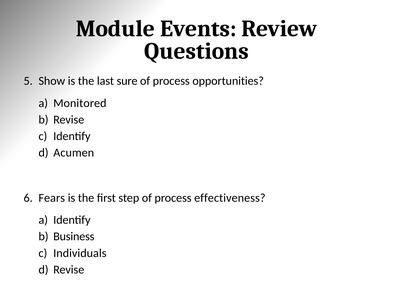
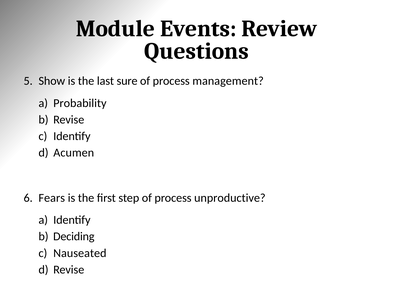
opportunities: opportunities -> management (228, 81)
Monitored: Monitored -> Probability (80, 103)
effectiveness: effectiveness -> unproductive (230, 198)
Business: Business -> Deciding (74, 236)
Individuals: Individuals -> Nauseated (80, 253)
